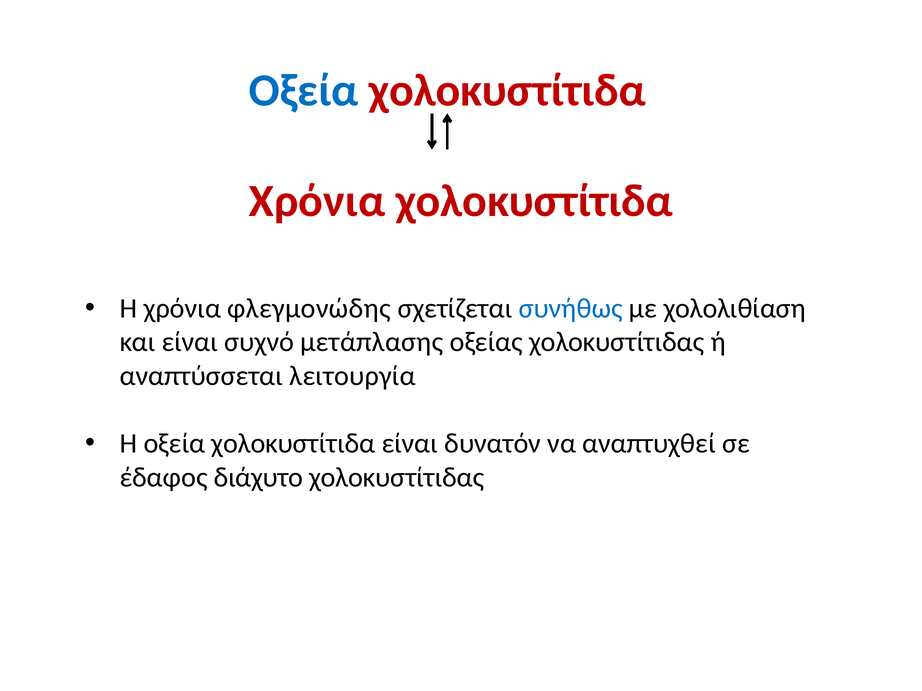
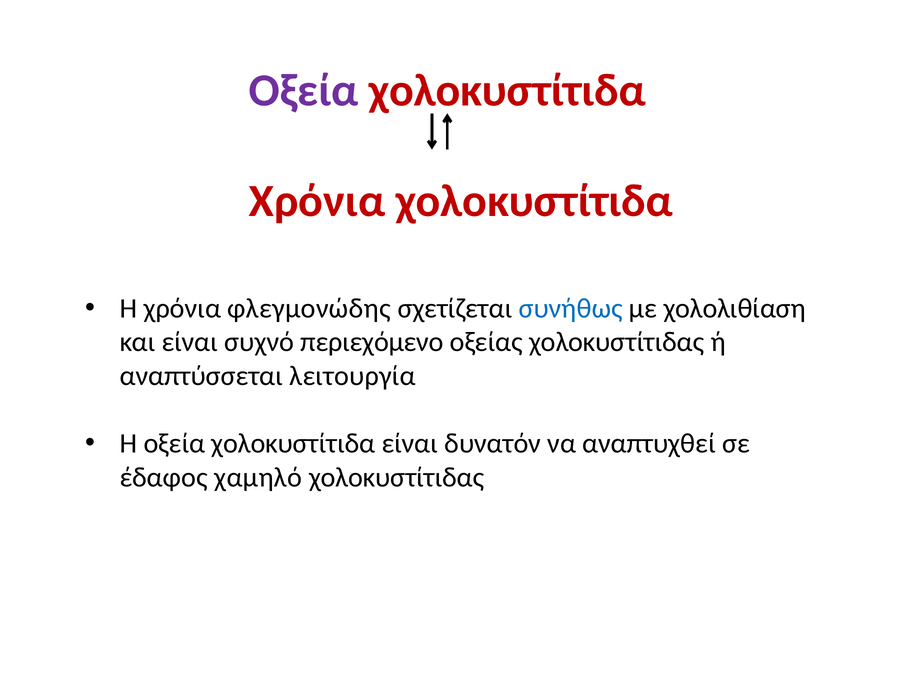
Οξεία colour: blue -> purple (304, 91)
μετάπλασης: μετάπλασης -> περιεχόμενο (372, 342)
διάχυτο: διάχυτο -> χαμηλό (258, 478)
